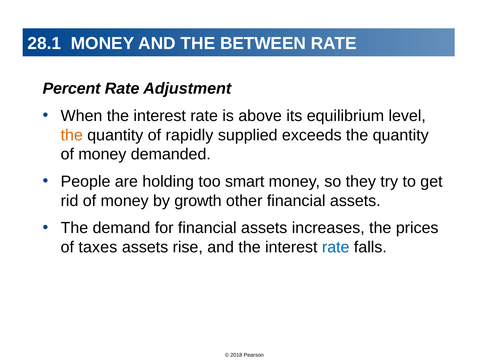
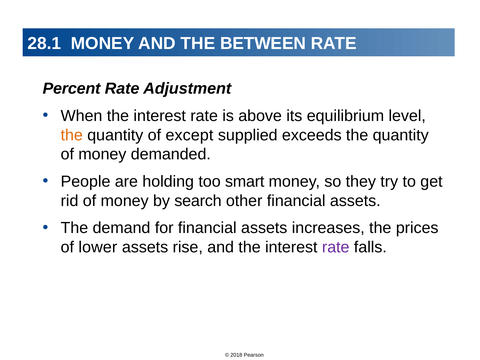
rapidly: rapidly -> except (189, 135)
growth: growth -> search (198, 201)
taxes: taxes -> lower (98, 247)
rate colour: blue -> purple (336, 247)
